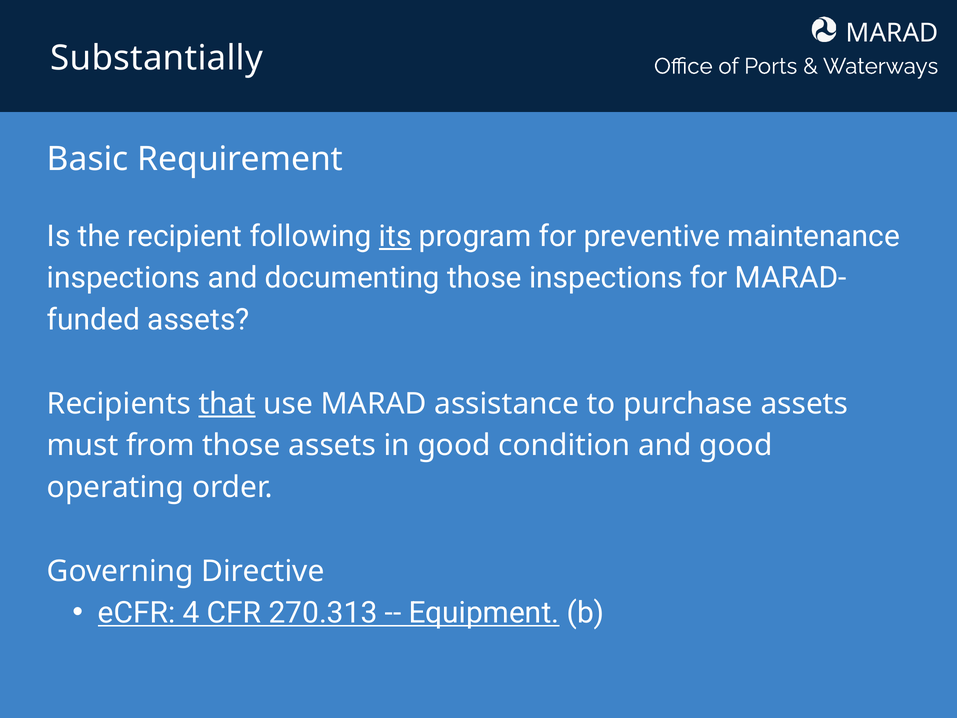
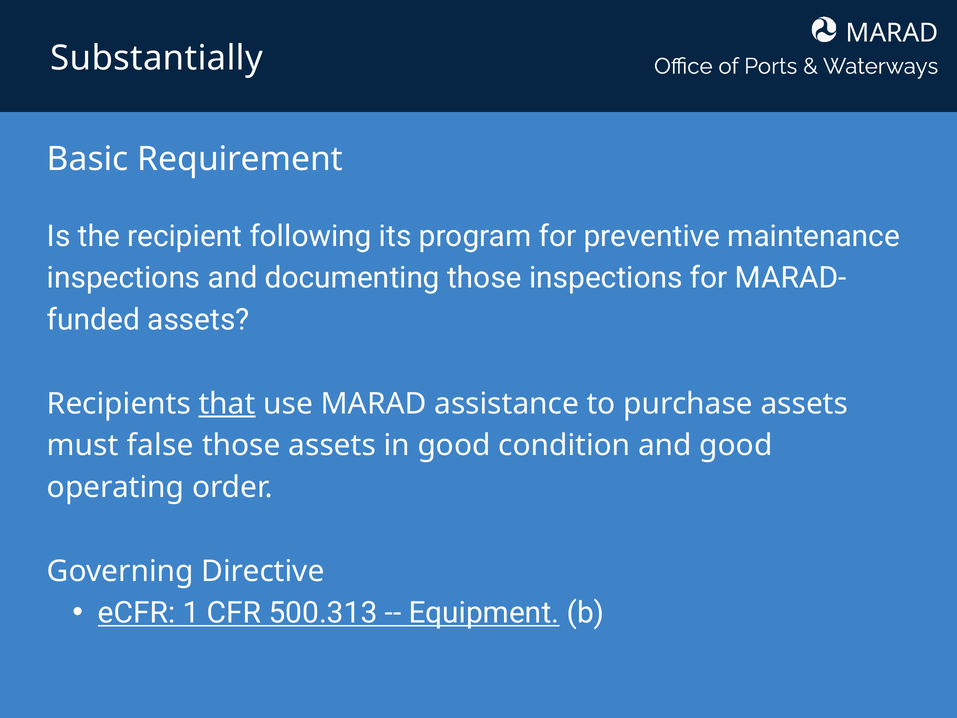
its underline: present -> none (395, 236)
from: from -> false (160, 445)
4: 4 -> 1 (191, 613)
270.313: 270.313 -> 500.313 (323, 613)
